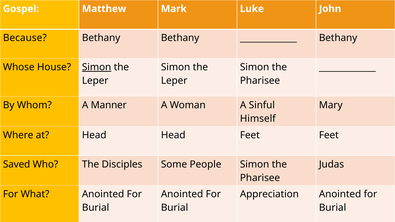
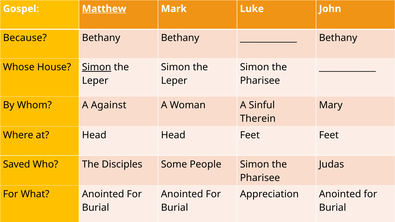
Matthew underline: none -> present (104, 9)
Manner: Manner -> Against (109, 105)
Himself: Himself -> Therein (258, 119)
